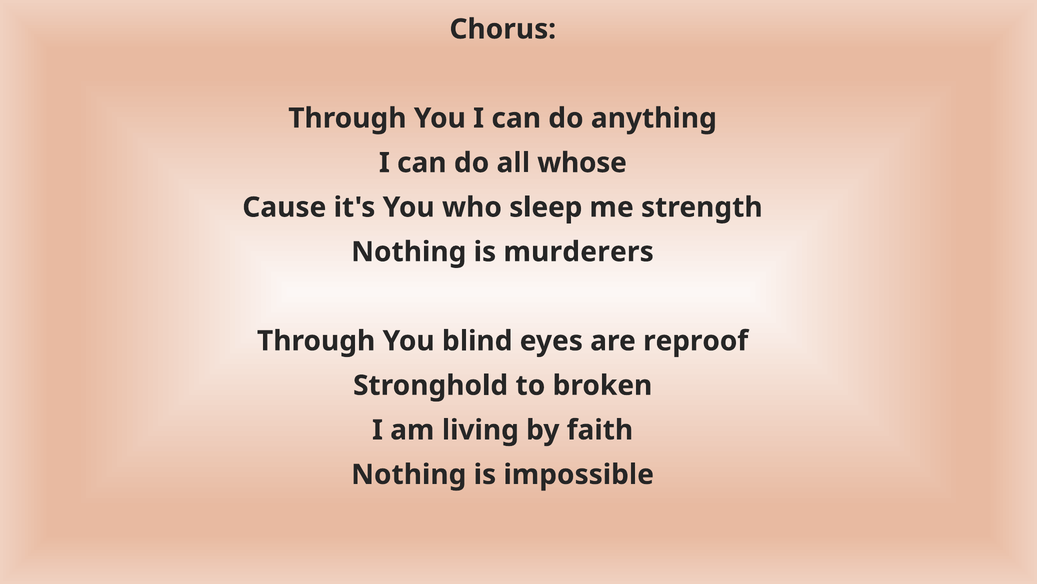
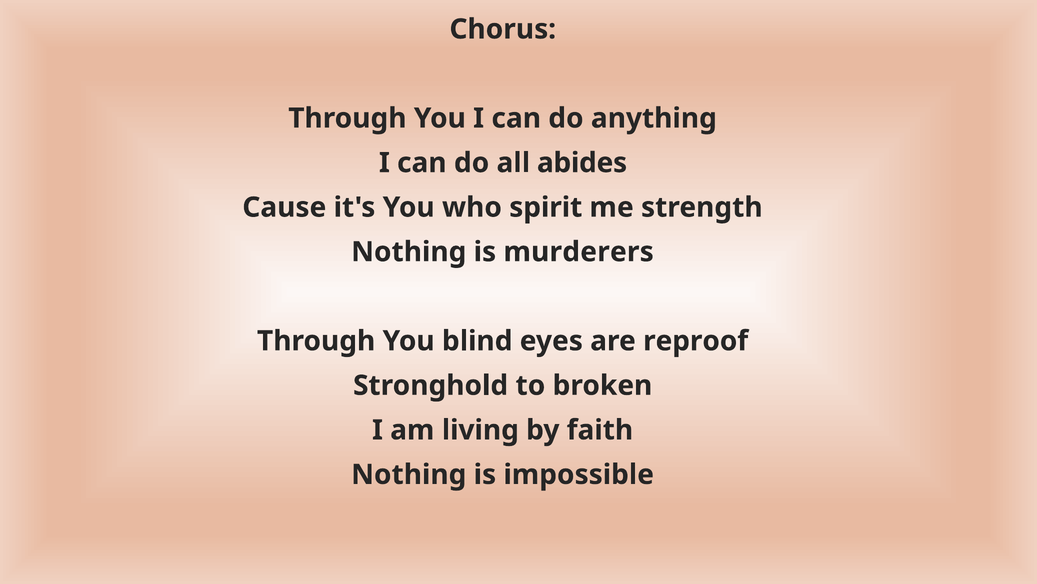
whose: whose -> abides (582, 163)
sleep: sleep -> spirit (546, 207)
